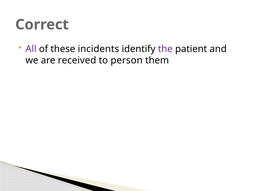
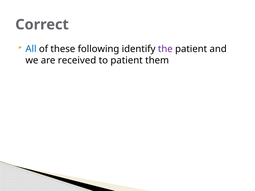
All colour: purple -> blue (31, 49)
incidents: incidents -> following (98, 49)
to person: person -> patient (127, 60)
